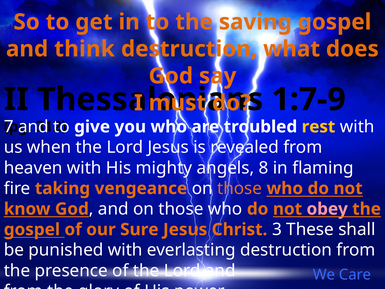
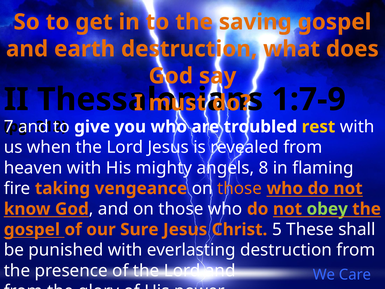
think: think -> earth (85, 49)
obey colour: pink -> light green (327, 209)
3: 3 -> 5 (277, 229)
